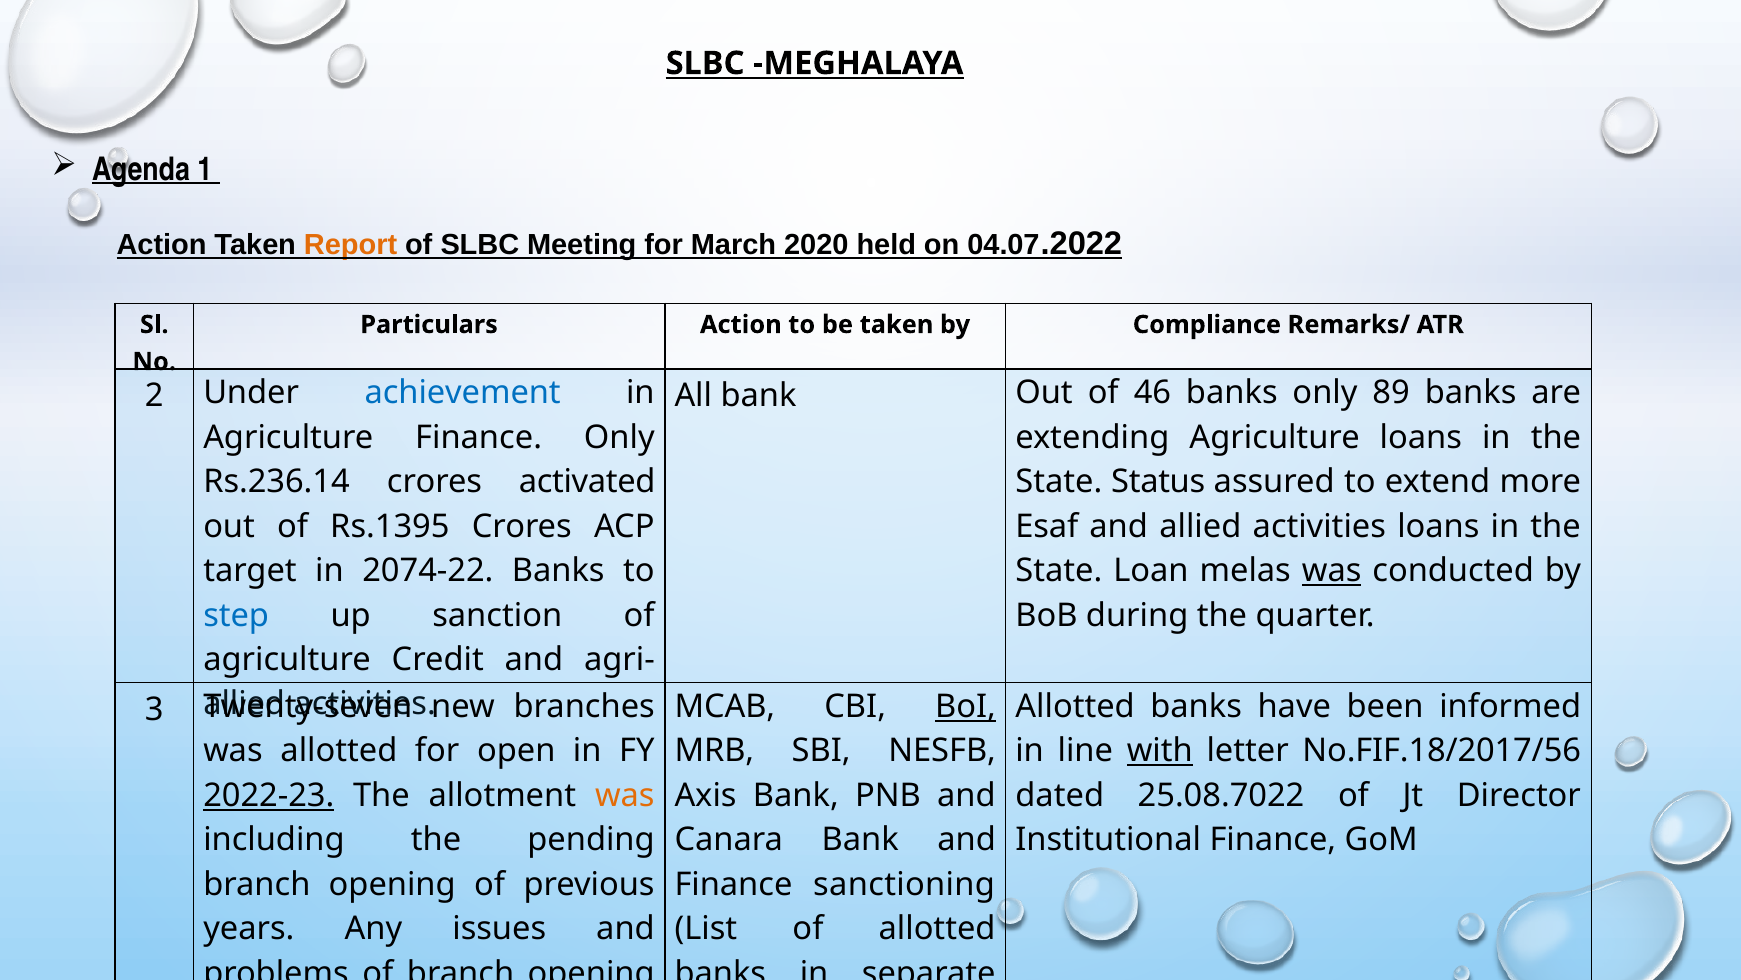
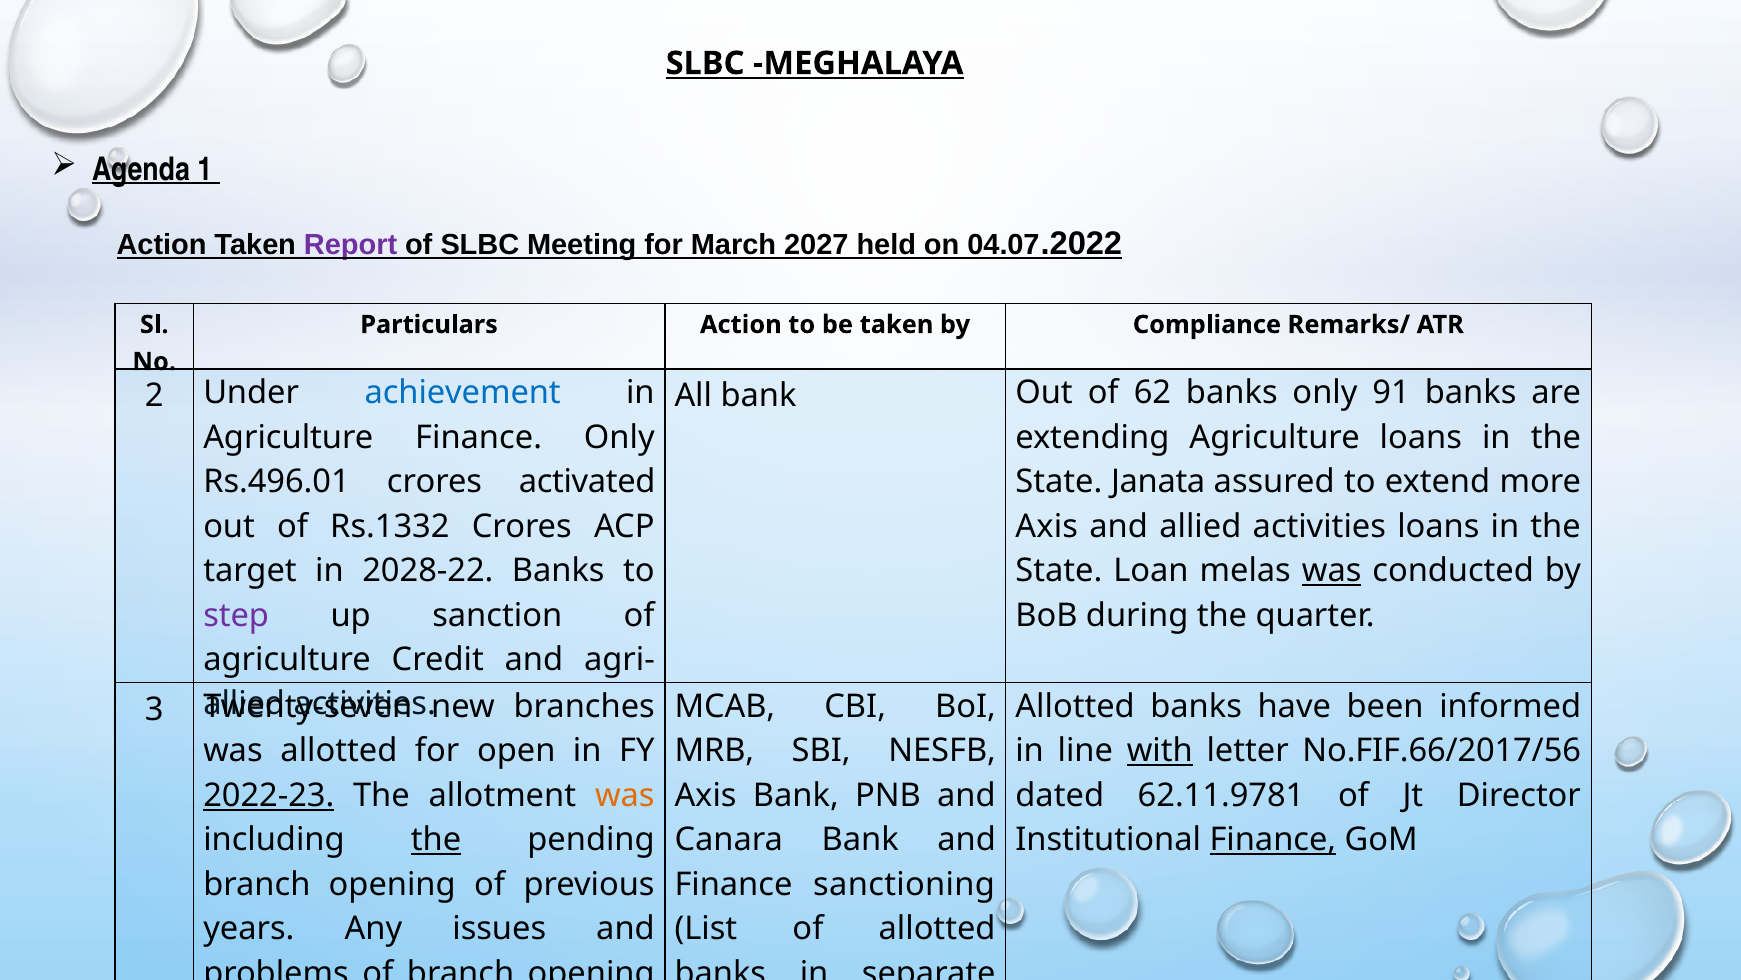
Report colour: orange -> purple (351, 245)
2020: 2020 -> 2027 (816, 245)
46: 46 -> 62 (1152, 393)
89: 89 -> 91 (1391, 393)
Rs.236.14: Rs.236.14 -> Rs.496.01 (277, 482)
Status: Status -> Janata (1158, 482)
Rs.1395: Rs.1395 -> Rs.1332 (390, 526)
Esaf: Esaf -> Axis (1047, 526)
2074-22: 2074-22 -> 2028-22 (428, 570)
step colour: blue -> purple (236, 615)
BoI underline: present -> none (965, 706)
No.FIF.18/2017/56: No.FIF.18/2017/56 -> No.FIF.66/2017/56 (1442, 751)
25.08.7022: 25.08.7022 -> 62.11.9781 (1221, 795)
the underline: none -> present (436, 839)
Finance underline: none -> present (1273, 839)
